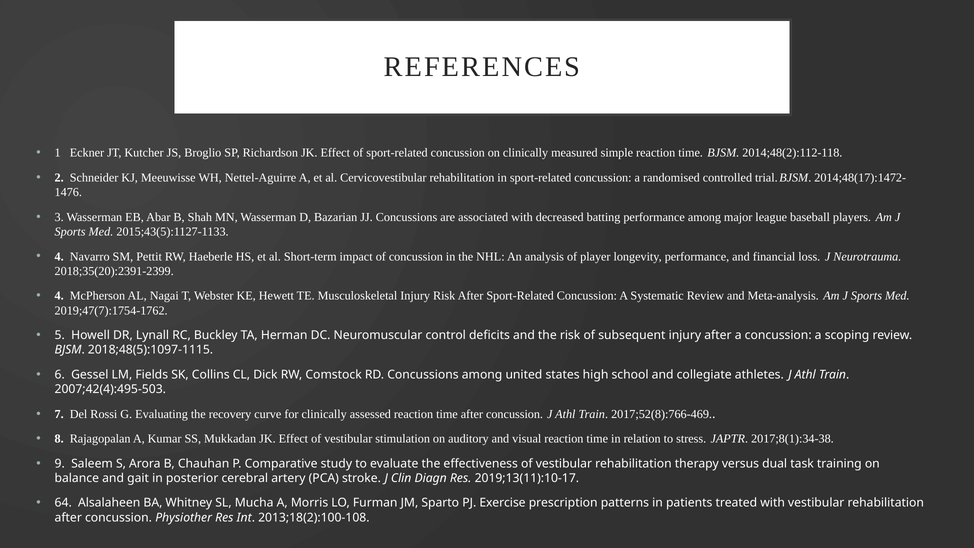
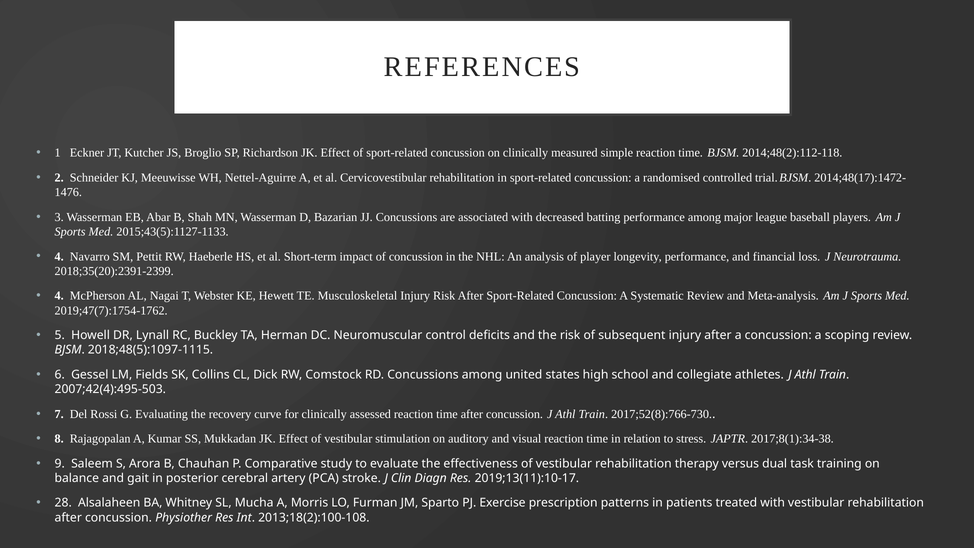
2017;52(8):766-469: 2017;52(8):766-469 -> 2017;52(8):766-730 (662, 414)
64: 64 -> 28 (63, 503)
